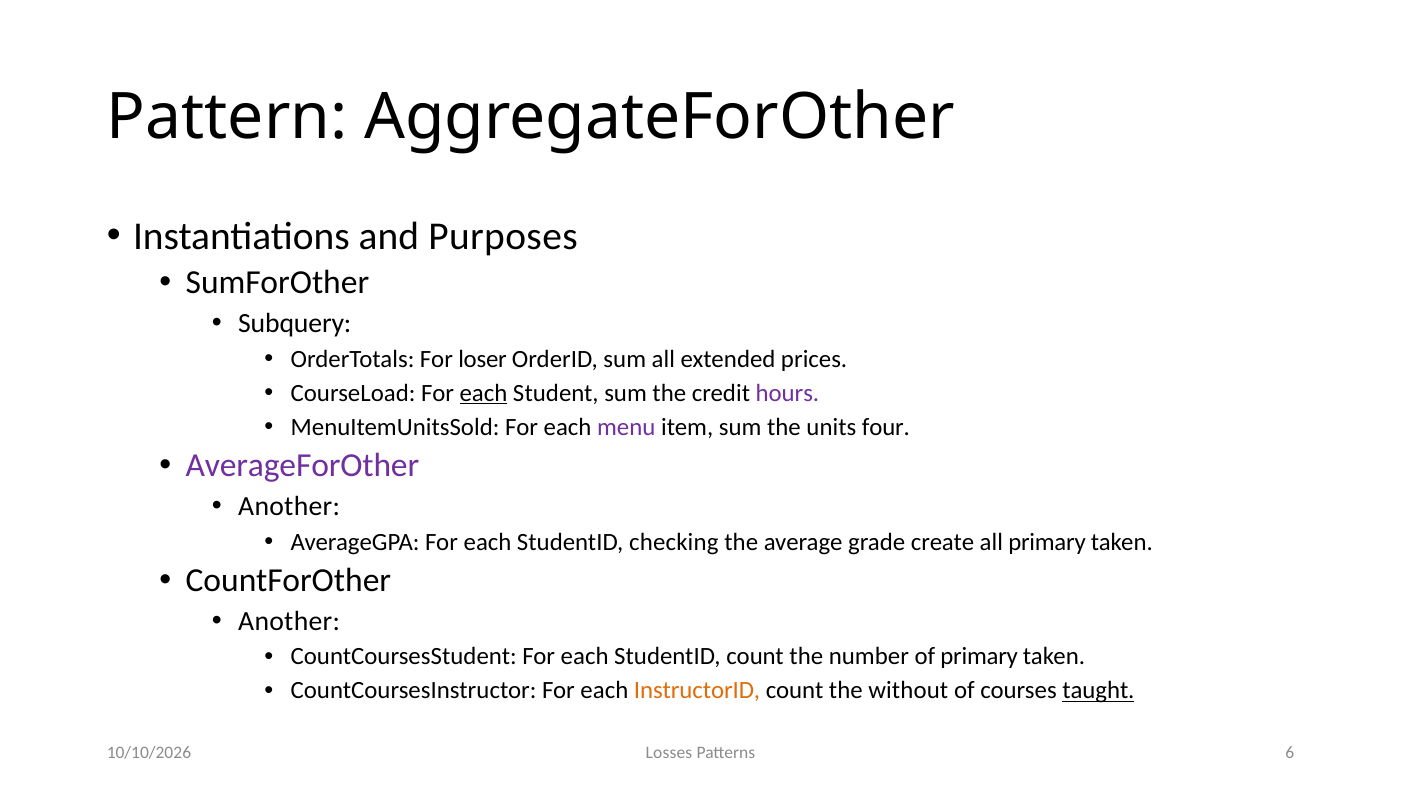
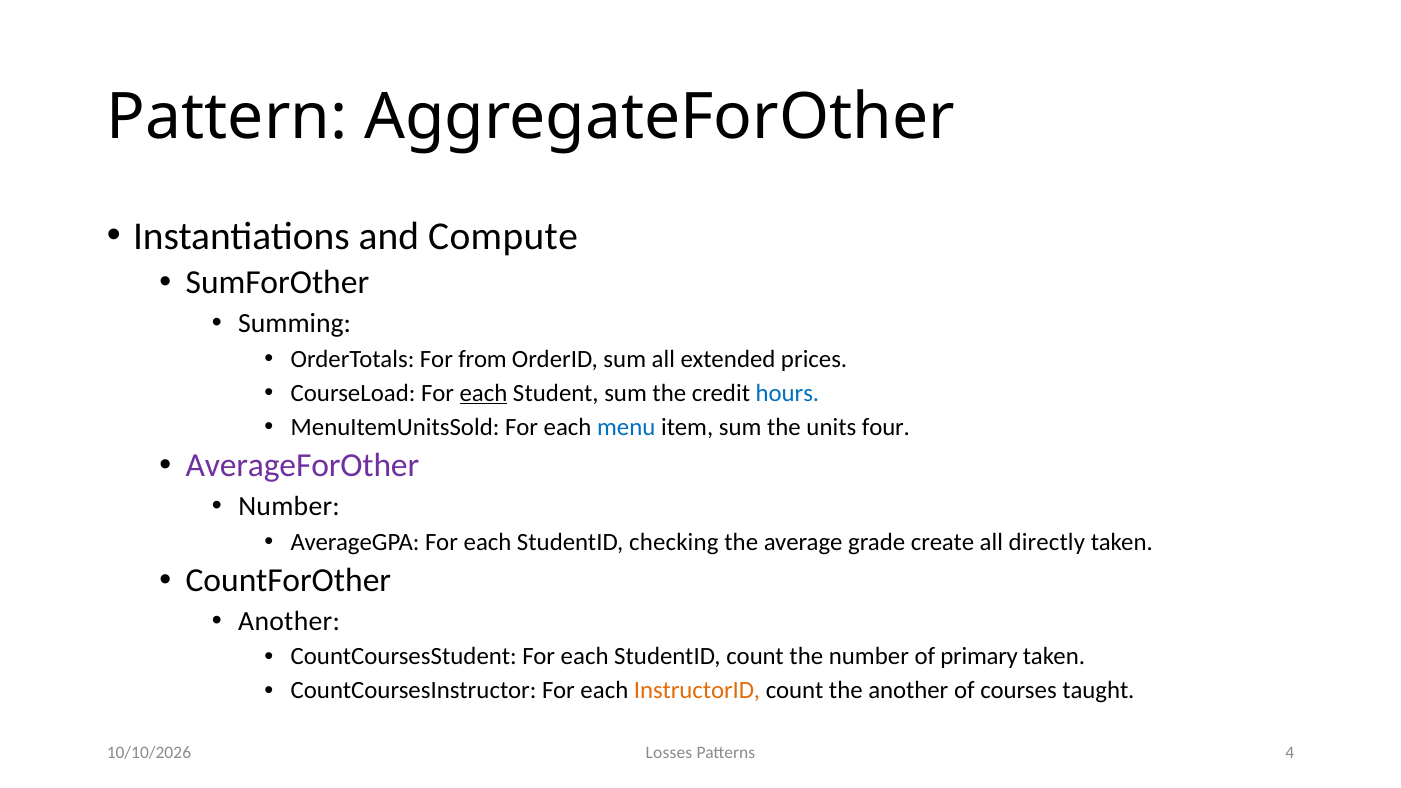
Purposes: Purposes -> Compute (503, 236)
Subquery: Subquery -> Summing (295, 323)
loser: loser -> from (483, 359)
hours colour: purple -> blue (787, 393)
menu colour: purple -> blue (626, 427)
Another: Another -> Number (289, 506)
all primary: primary -> directly (1047, 542)
the without: without -> another (908, 691)
taught underline: present -> none (1098, 691)
6: 6 -> 4 (1290, 752)
